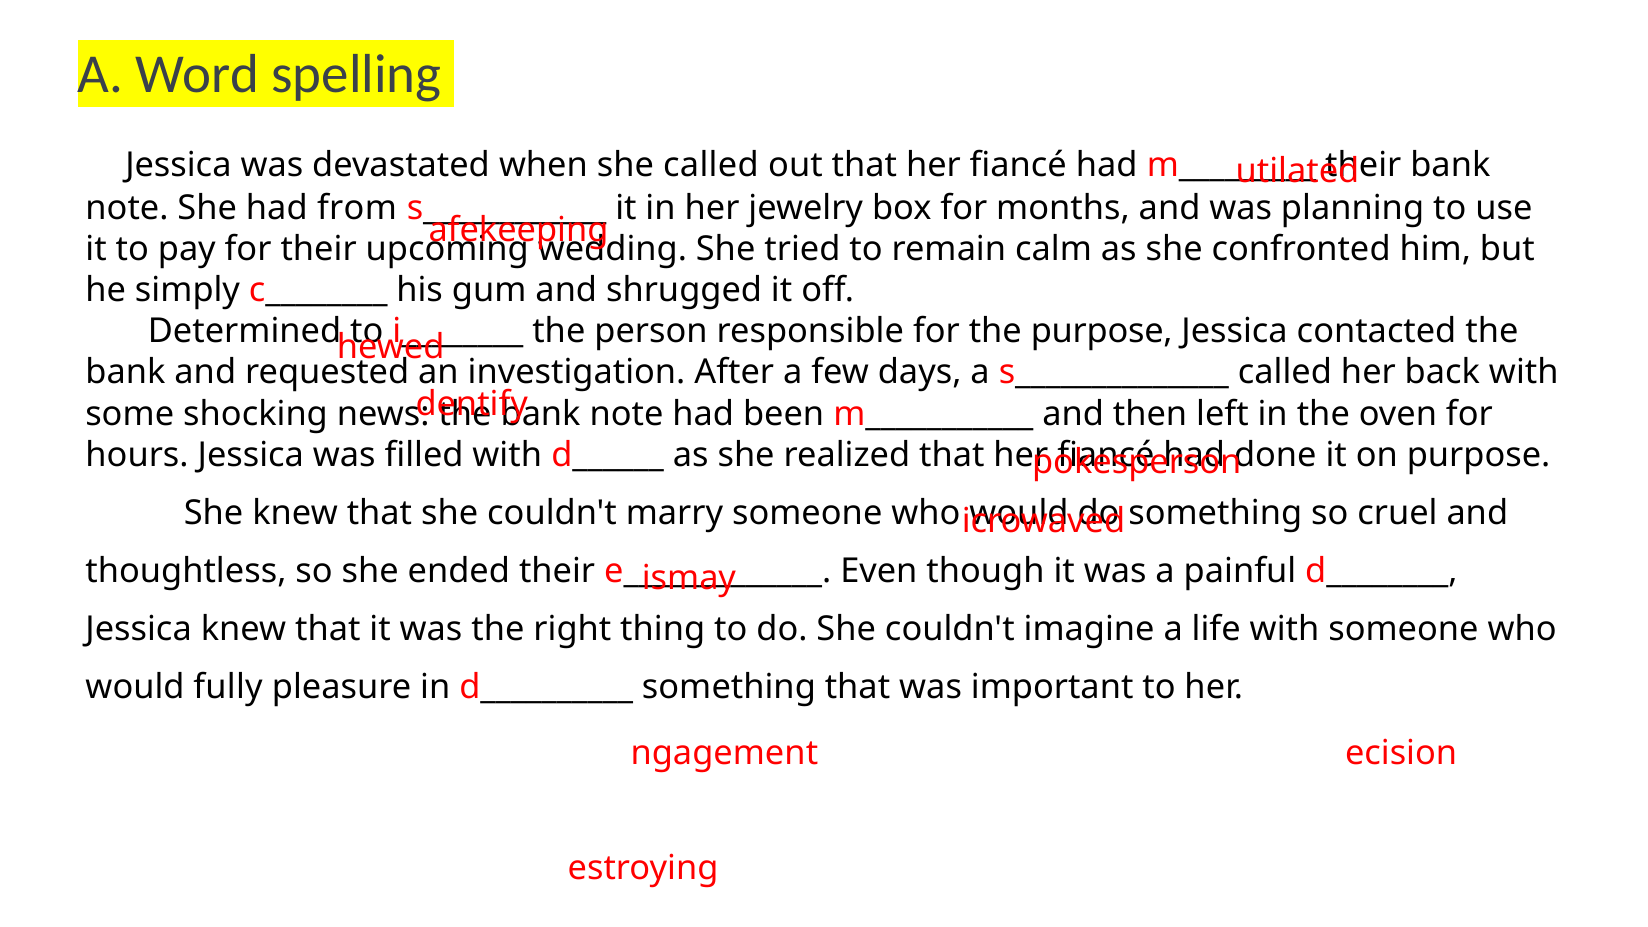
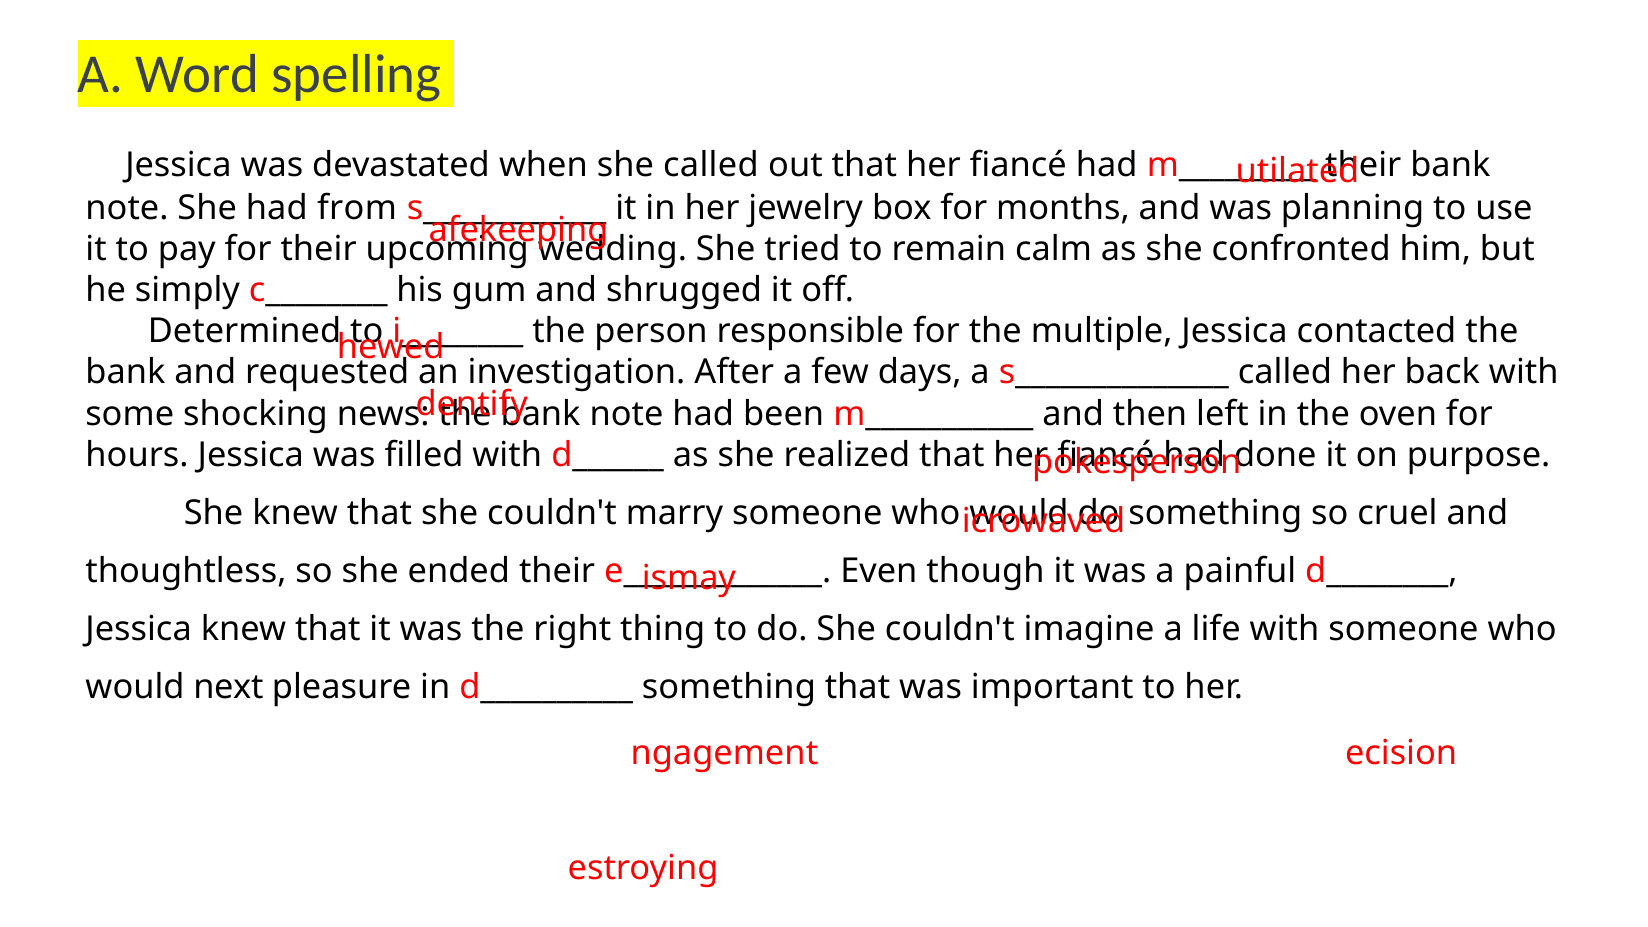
the purpose: purpose -> multiple (1102, 331)
fully: fully -> next (228, 687)
